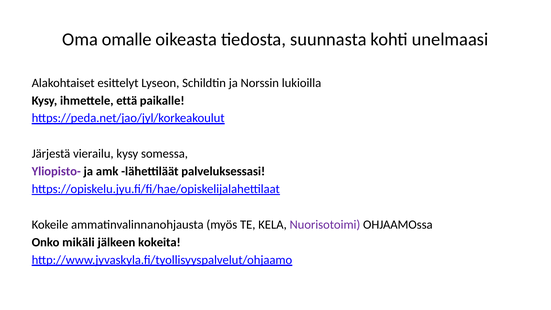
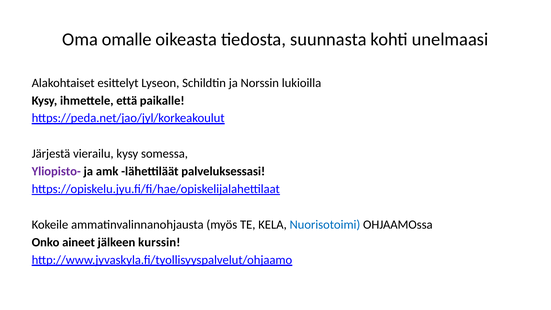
Nuorisotoimi colour: purple -> blue (325, 225)
mikäli: mikäli -> aineet (79, 242)
kokeita: kokeita -> kurssin (159, 242)
